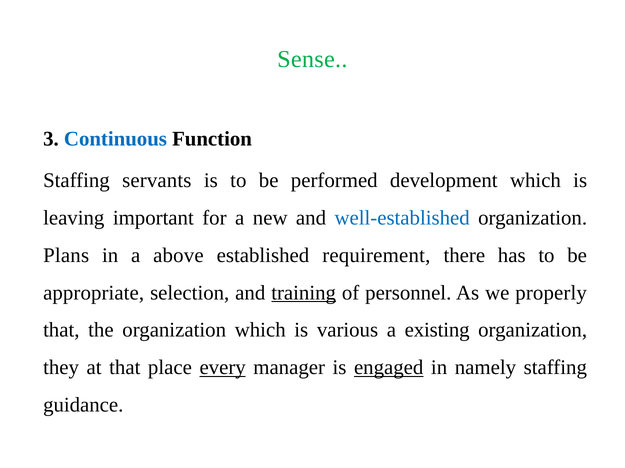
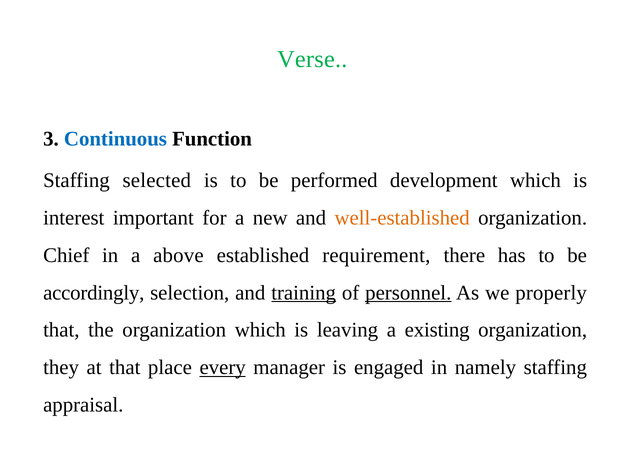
Sense: Sense -> Verse (312, 59)
servants: servants -> selected (157, 181)
leaving: leaving -> interest (74, 218)
well-established colour: blue -> orange (402, 218)
Plans: Plans -> Chief (66, 256)
appropriate: appropriate -> accordingly (94, 293)
personnel underline: none -> present (408, 293)
various: various -> leaving (347, 331)
engaged underline: present -> none (389, 368)
guidance: guidance -> appraisal (83, 406)
